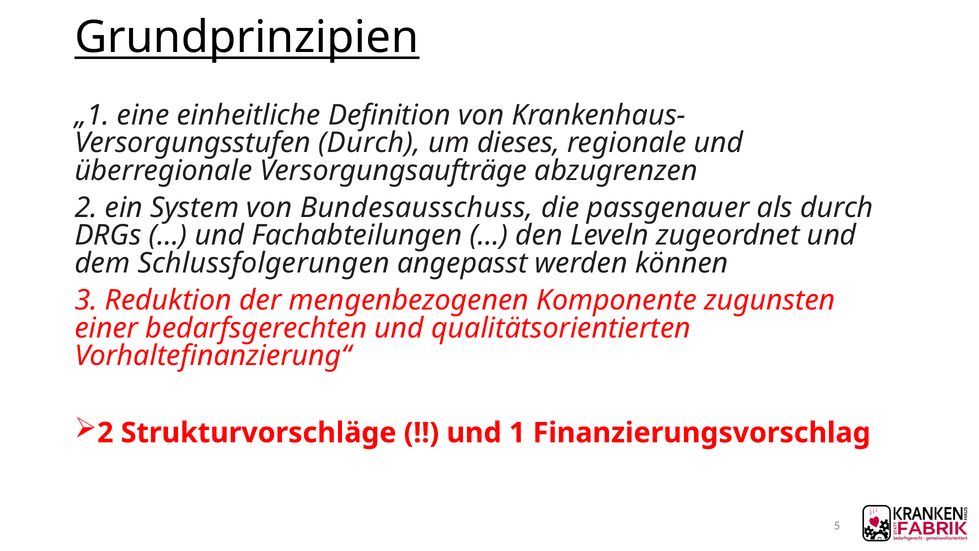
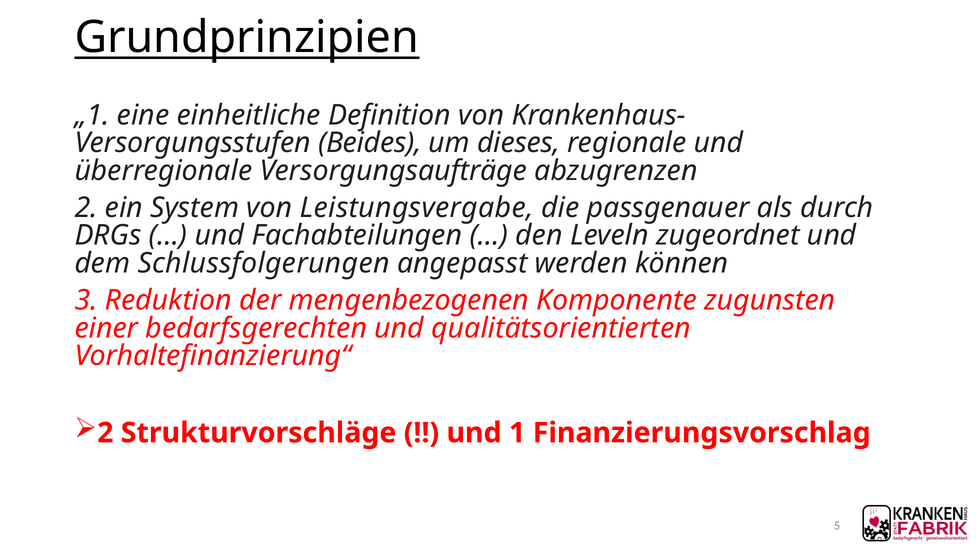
Durch: Durch -> Beides (370, 143)
Bundesausschuss: Bundesausschuss -> Leistungsvergabe (417, 208)
